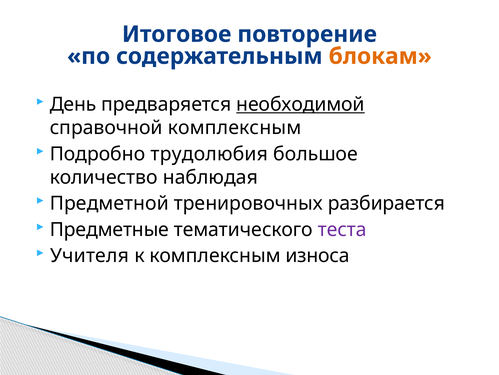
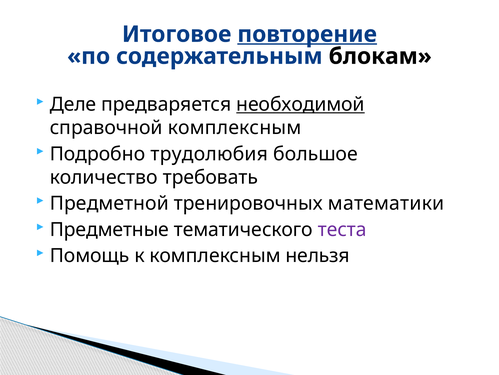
повторение underline: none -> present (307, 34)
блокам colour: orange -> black (380, 56)
День: День -> Деле (73, 104)
наблюдая: наблюдая -> требовать (210, 177)
разбирается: разбирается -> математики (386, 203)
Учителя: Учителя -> Помощь (90, 255)
износа: износа -> нельзя (318, 255)
